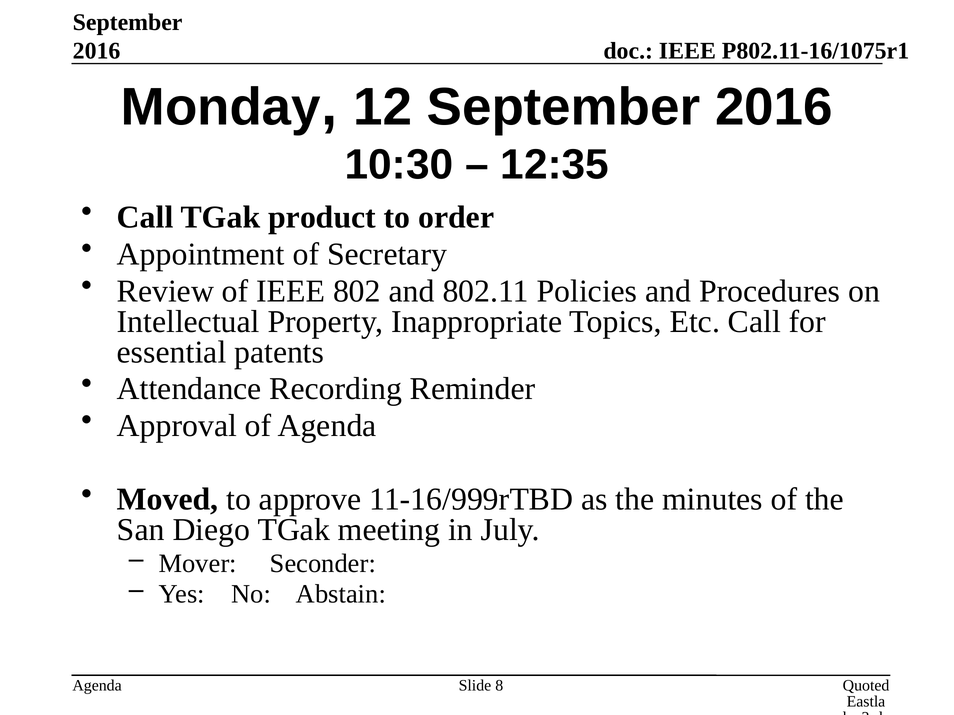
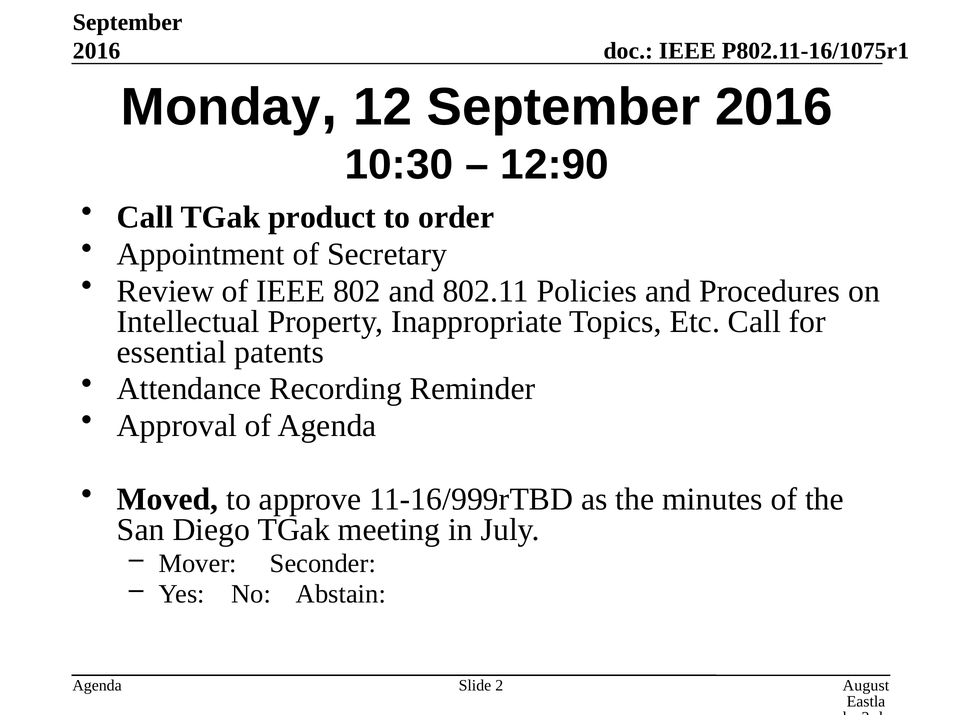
12:35: 12:35 -> 12:90 (555, 165)
Quoted: Quoted -> August (866, 686)
8: 8 -> 2 (499, 686)
